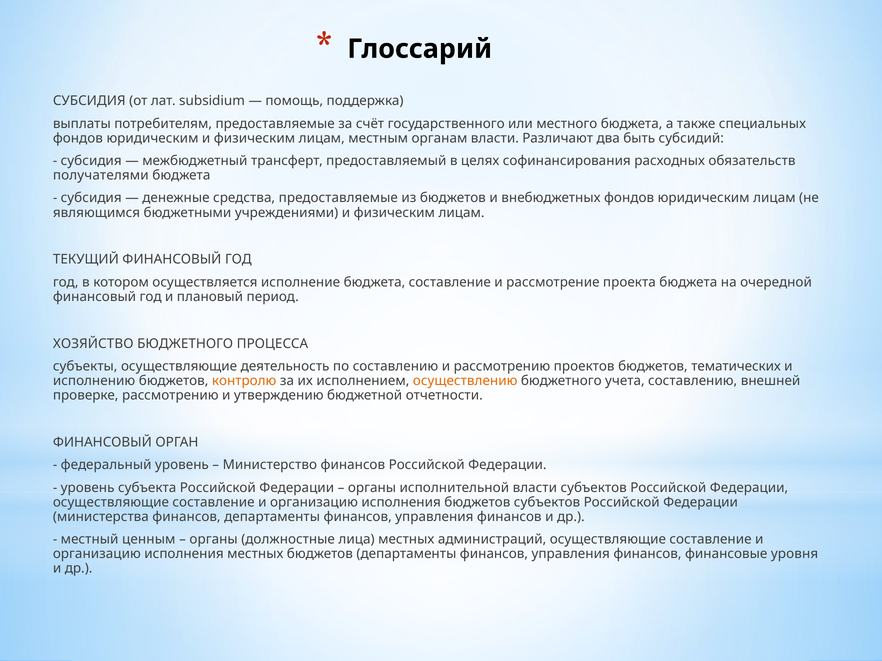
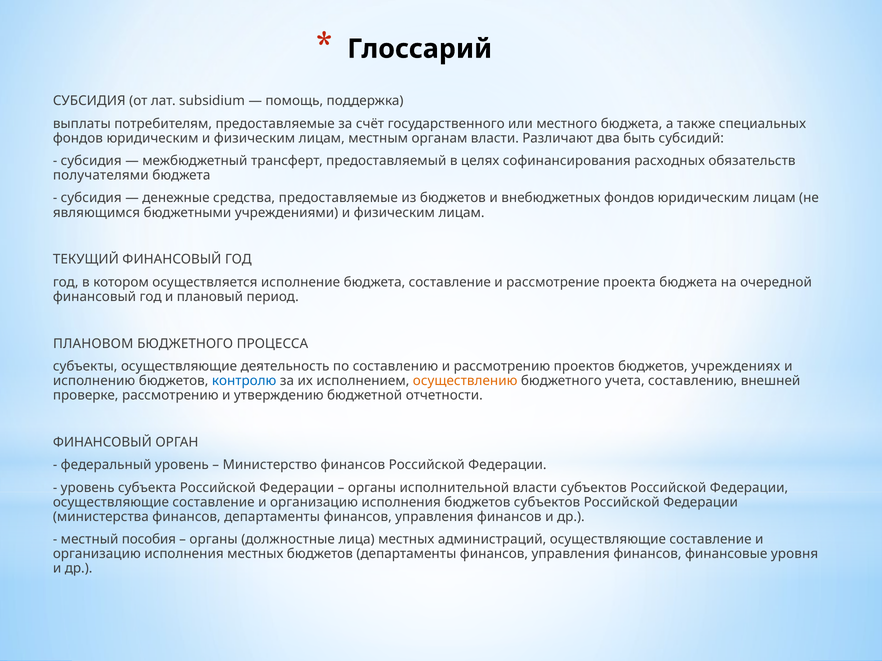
ХОЗЯЙСТВО: ХОЗЯЙСТВО -> ПЛАНОВОМ (93, 344)
тематических: тематических -> учреждениях (736, 367)
контролю colour: orange -> blue (244, 381)
ценным: ценным -> пособия (149, 540)
